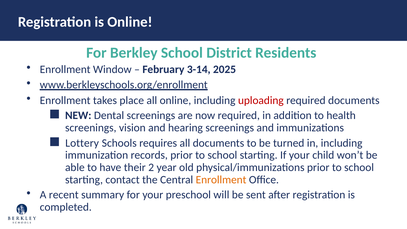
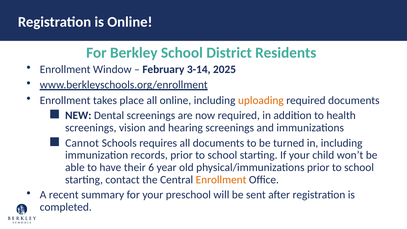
uploading colour: red -> orange (261, 100)
Lottery: Lottery -> Cannot (82, 143)
2: 2 -> 6 (151, 167)
